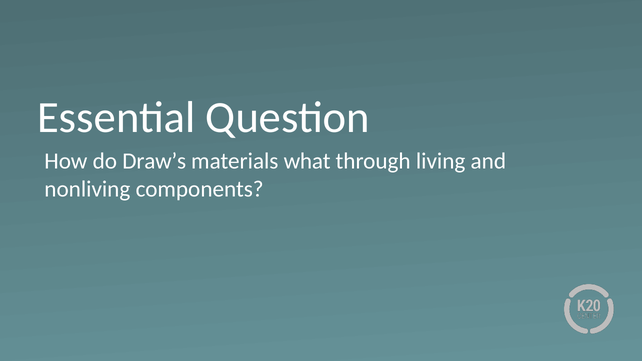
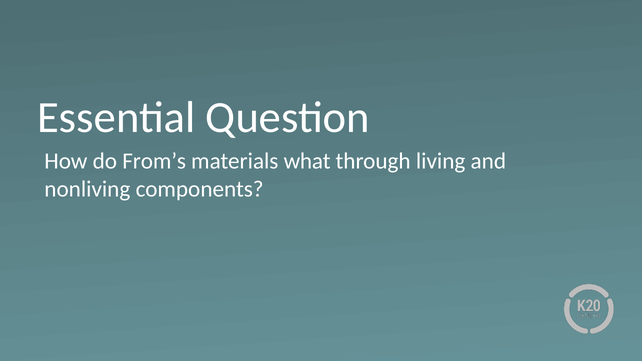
Draw’s: Draw’s -> From’s (154, 161)
